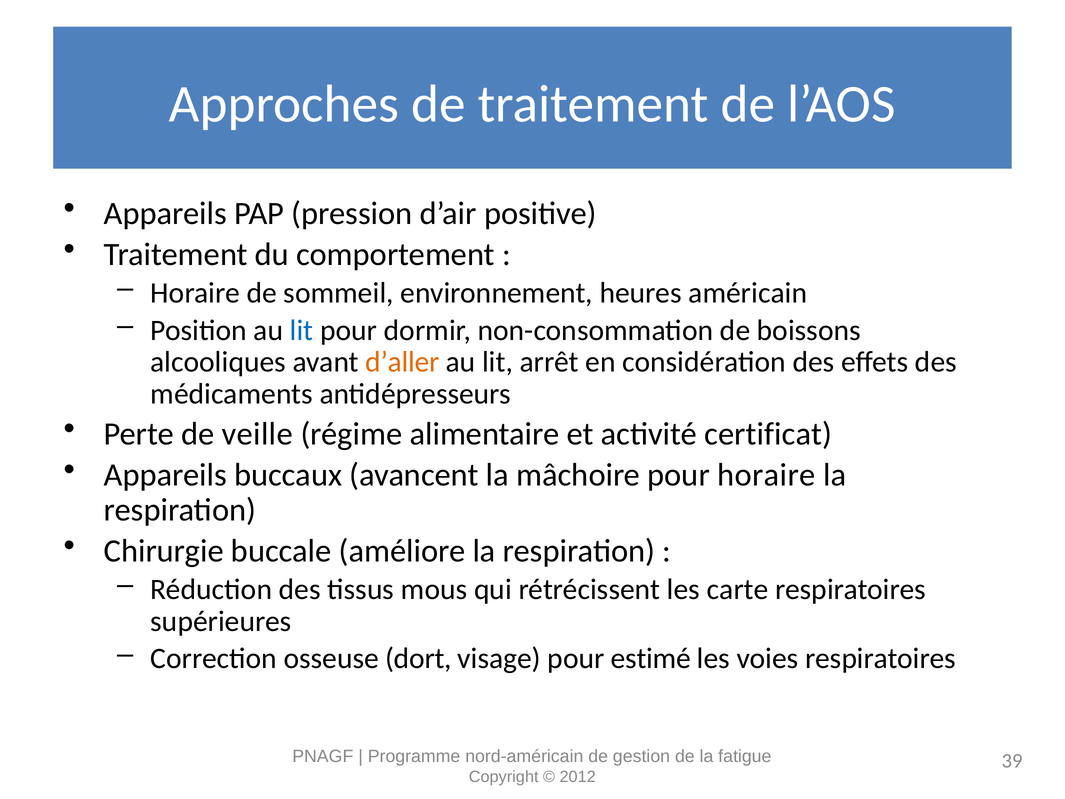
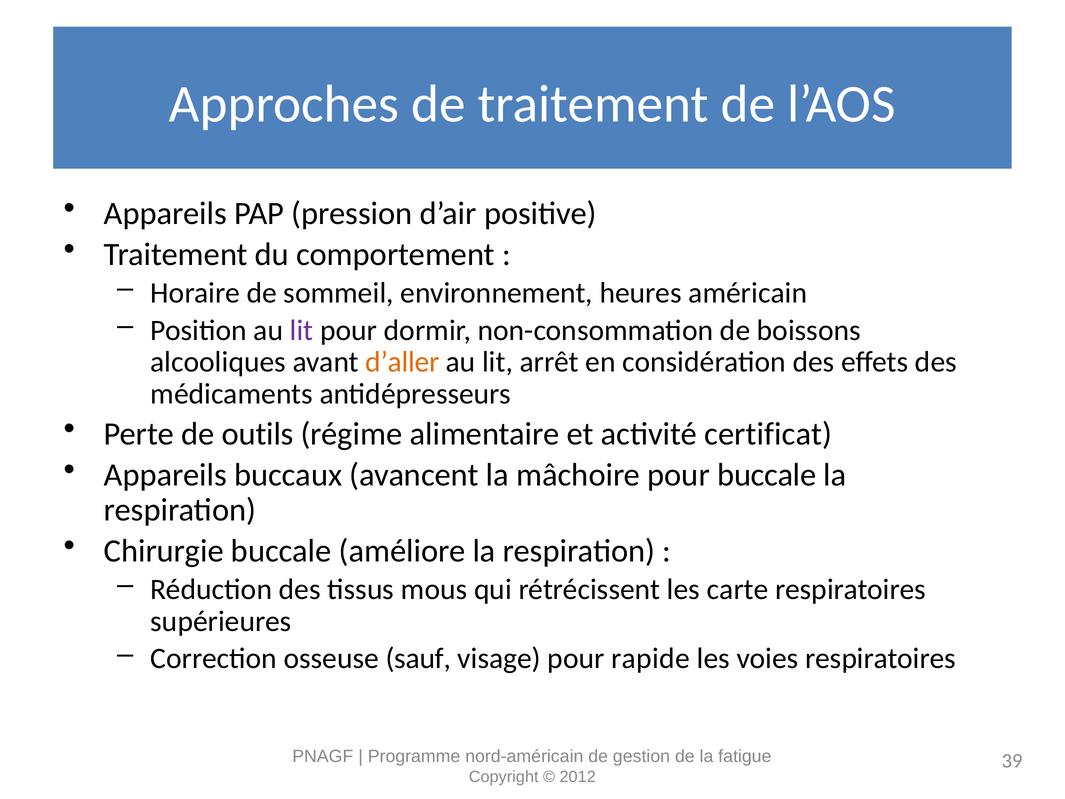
lit colour: blue -> purple (302, 330)
veille: veille -> outils (258, 434)
pour horaire: horaire -> buccale (767, 475)
dort: dort -> sauf (418, 658)
estimé: estimé -> rapide (651, 658)
